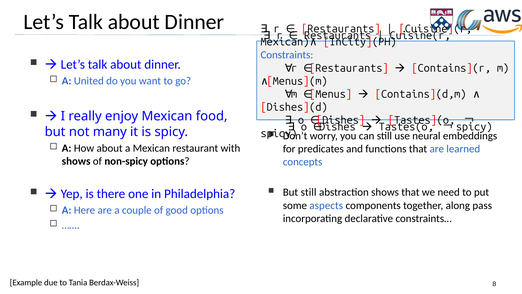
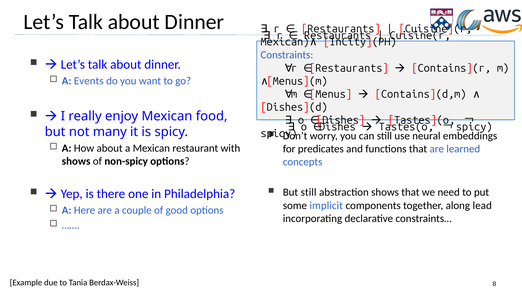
United: United -> Events (89, 81)
aspects: aspects -> implicit (326, 205)
pass: pass -> lead (482, 205)
